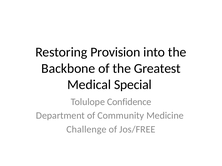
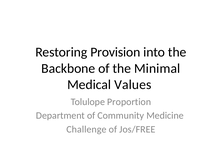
Greatest: Greatest -> Minimal (157, 69)
Special: Special -> Values (133, 85)
Confidence: Confidence -> Proportion (129, 102)
